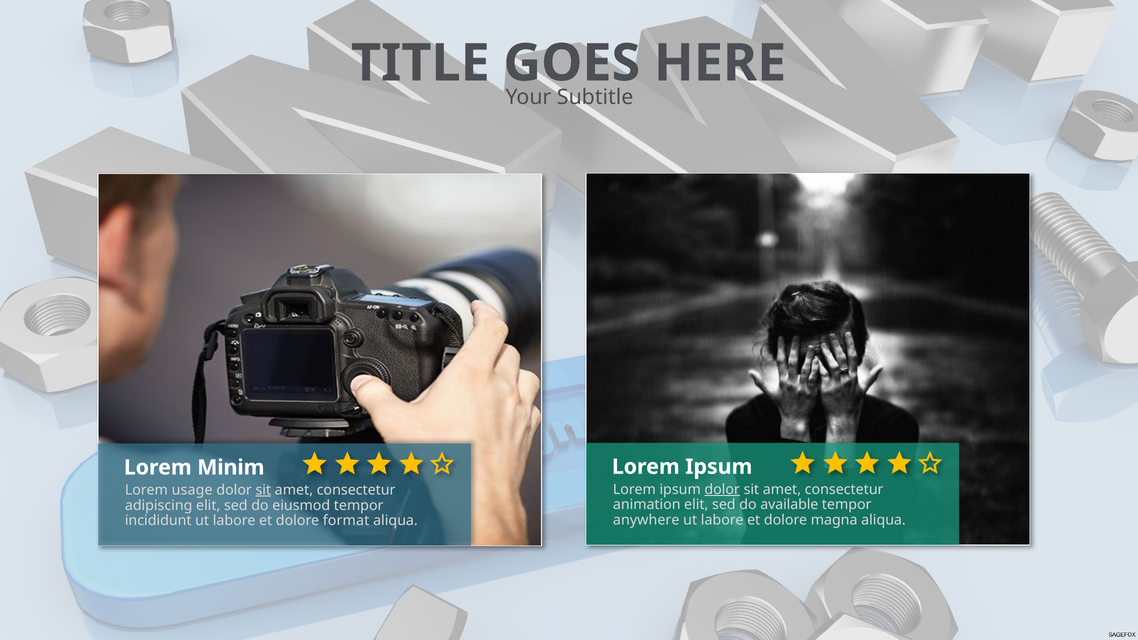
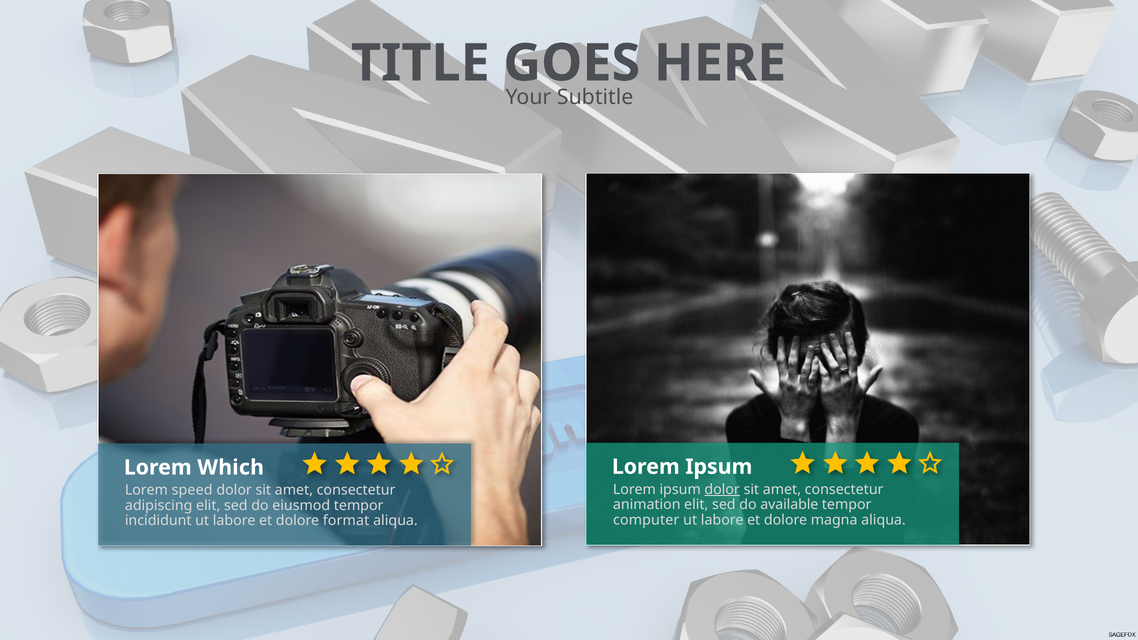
Minim: Minim -> Which (231, 468)
usage: usage -> speed (192, 490)
sit underline: present -> none (263, 490)
anywhere: anywhere -> computer (646, 520)
